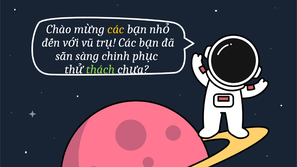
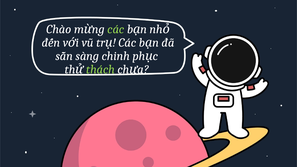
các colour: yellow -> light green (116, 29)
